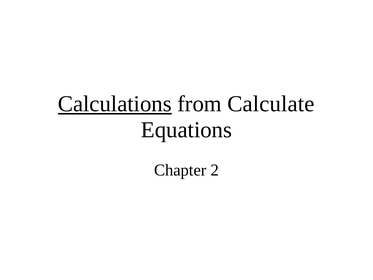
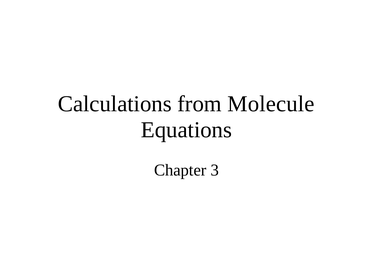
Calculations underline: present -> none (115, 104)
Calculate: Calculate -> Molecule (271, 104)
2: 2 -> 3 (215, 170)
